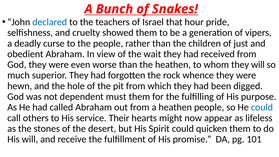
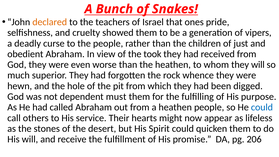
declared colour: blue -> orange (50, 22)
hour: hour -> ones (194, 22)
wait: wait -> took (152, 54)
101: 101 -> 206 (254, 139)
